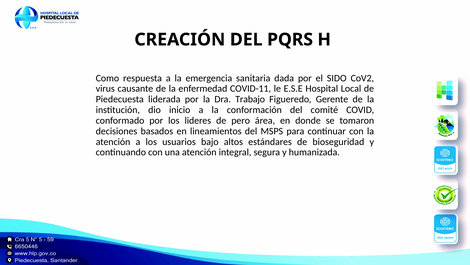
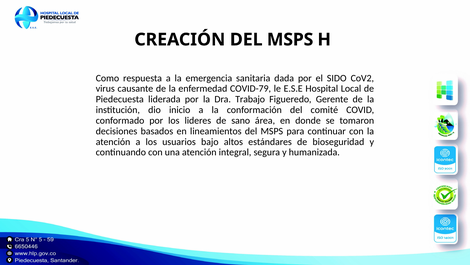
CREACIÓN DEL PQRS: PQRS -> MSPS (290, 39)
COVID-11: COVID-11 -> COVID-79 (250, 89)
pero: pero -> sano (241, 120)
